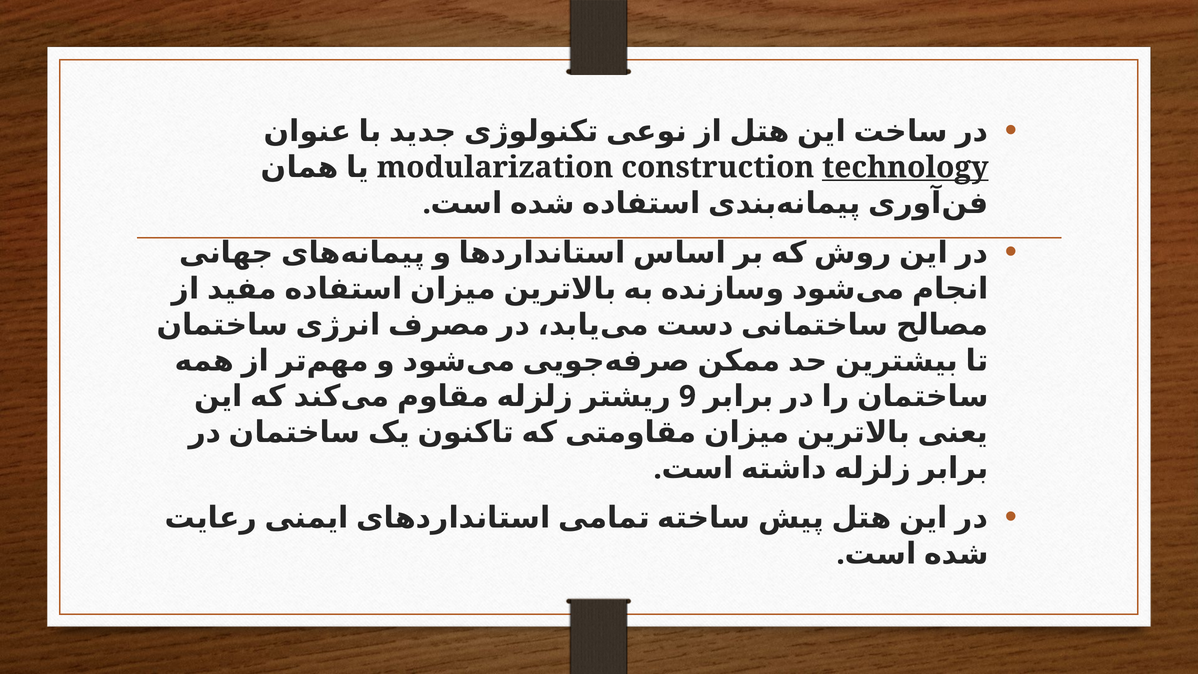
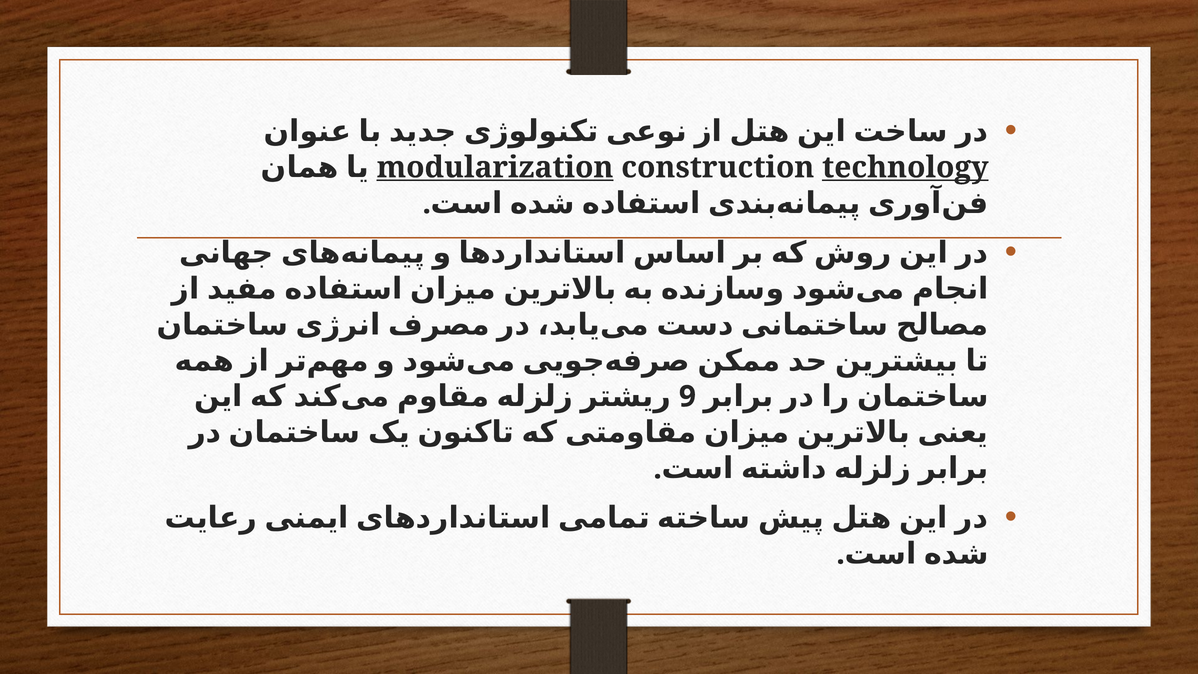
modularization underline: none -> present (495, 167)
